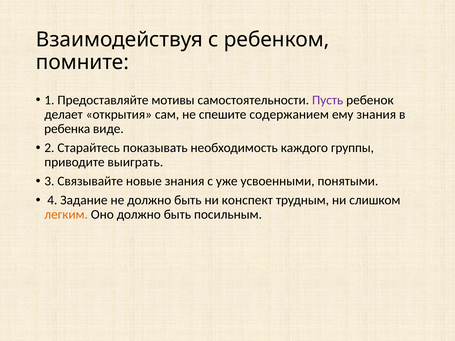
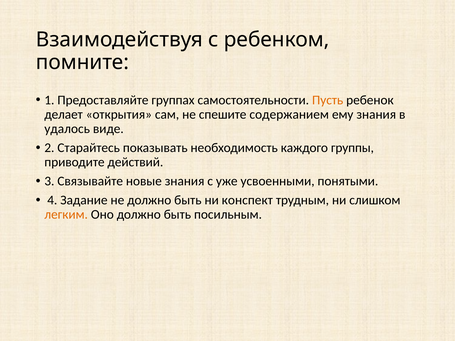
мотивы: мотивы -> группах (173, 100)
Пусть colour: purple -> orange (328, 100)
ребенка: ребенка -> удалось (67, 129)
выиграть: выиграть -> действий (135, 162)
